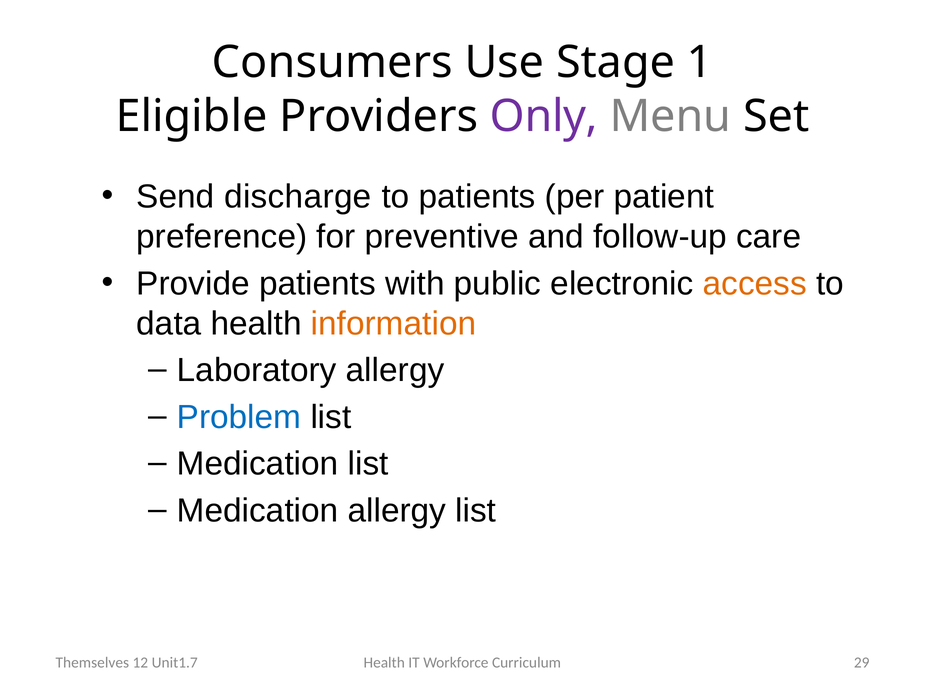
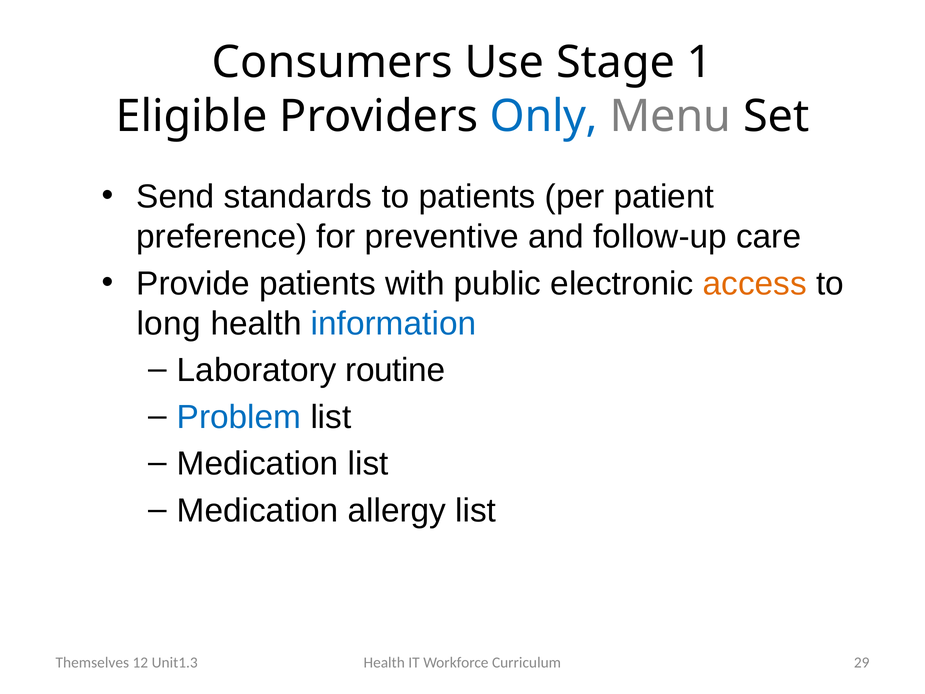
Only colour: purple -> blue (544, 116)
discharge: discharge -> standards (298, 197)
data: data -> long (169, 323)
information colour: orange -> blue (394, 323)
Laboratory allergy: allergy -> routine (395, 370)
Unit1.7: Unit1.7 -> Unit1.3 (175, 663)
